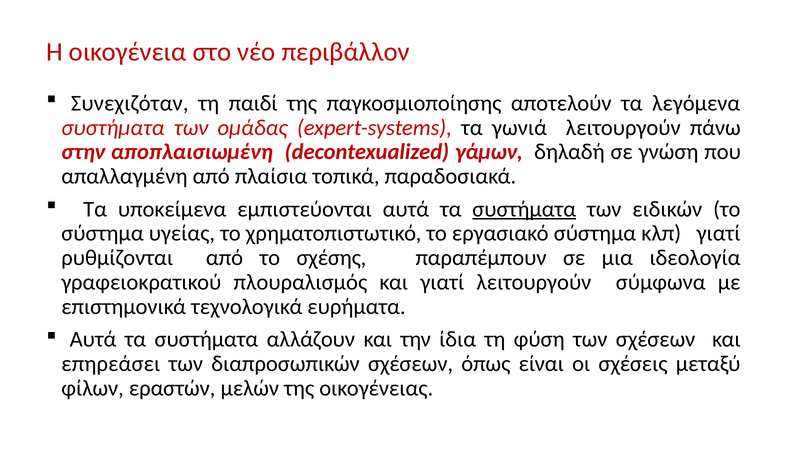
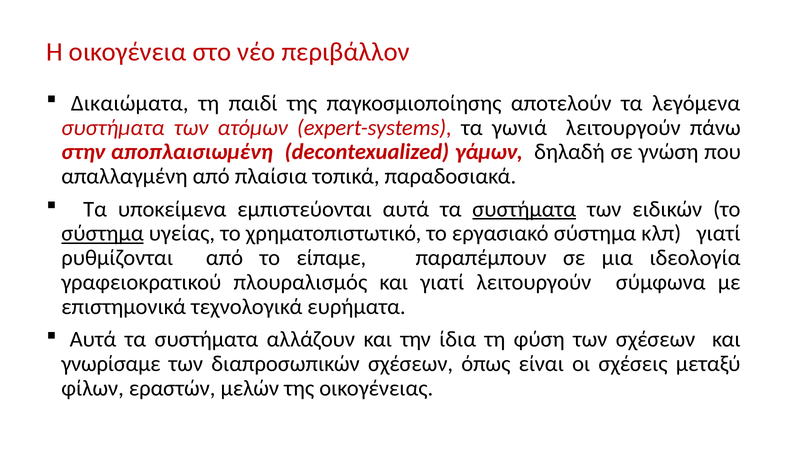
Συνεχιζόταν: Συνεχιζόταν -> Δικαιώματα (130, 103)
ομάδας: ομάδας -> ατόμων (253, 128)
σύστημα underline: none -> present (103, 234)
σχέσης: σχέσης -> είπαμε (331, 258)
επηρεάσει: επηρεάσει -> γνωρίσαμε (111, 364)
